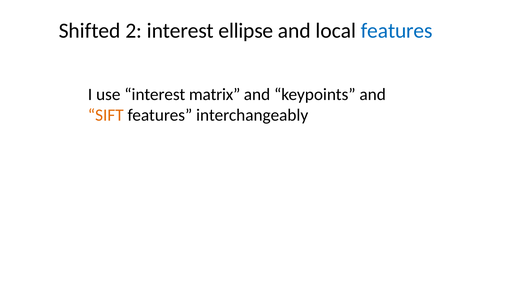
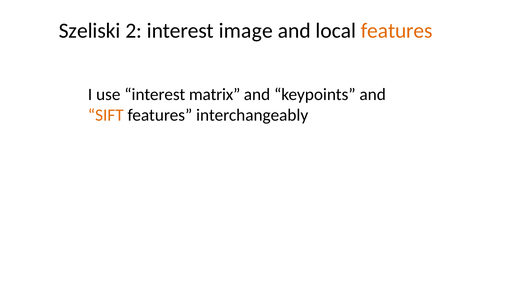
Shifted: Shifted -> Szeliski (90, 31)
ellipse: ellipse -> image (246, 31)
features colour: blue -> orange (397, 31)
